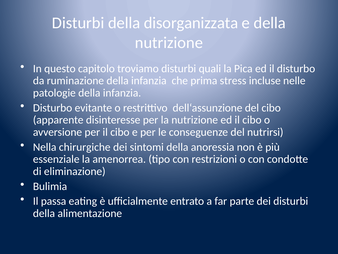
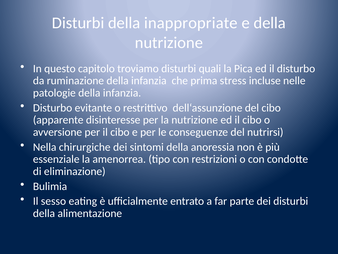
disorganizzata: disorganizzata -> inappropriate (191, 23)
passa: passa -> sesso (53, 201)
